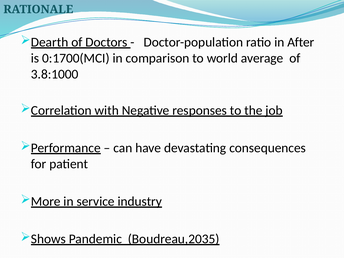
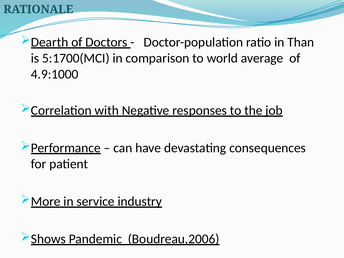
After: After -> Than (301, 42)
0:1700(MCI: 0:1700(MCI -> 5:1700(MCI (76, 58)
3.8:1000: 3.8:1000 -> 4.9:1000 (55, 74)
Boudreau,2035: Boudreau,2035 -> Boudreau,2006 (174, 239)
